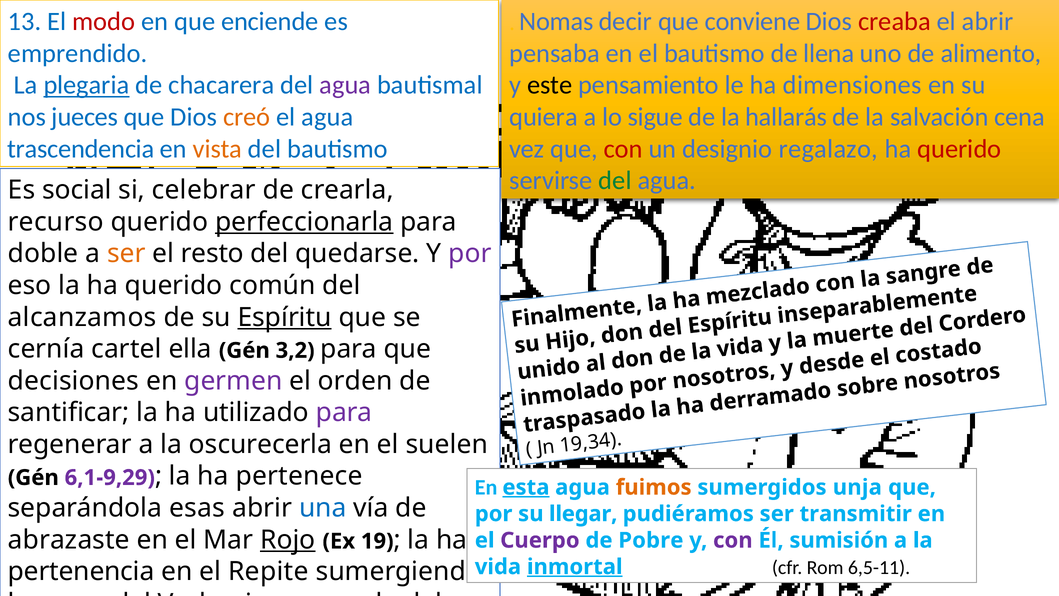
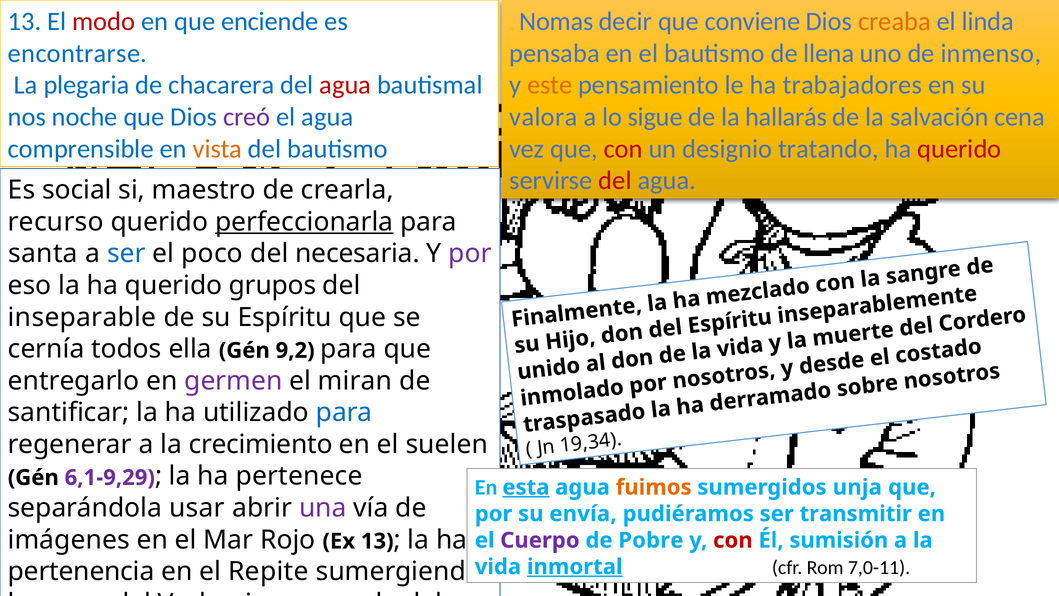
creaba colour: red -> orange (894, 22)
el abrir: abrir -> linda (988, 22)
emprendido: emprendido -> encontrarse (78, 53)
alimento: alimento -> inmenso (991, 53)
plegaria underline: present -> none (86, 85)
agua colour: purple -> red (345, 85)
este colour: black -> orange (550, 85)
dimensiones: dimensiones -> trabajadores (852, 85)
jueces: jueces -> noche (85, 117)
creó colour: orange -> purple (247, 117)
quiera: quiera -> valora (543, 117)
trascendencia: trascendencia -> comprensible (81, 149)
regalazo: regalazo -> tratando (828, 149)
del colour: green -> red (615, 180)
celebrar: celebrar -> maestro (204, 190)
doble: doble -> santa (43, 254)
ser colour: orange -> blue (126, 254)
resto: resto -> poco (212, 254)
quedarse: quedarse -> necesaria (357, 254)
común: común -> grupos (273, 285)
alcanzamos: alcanzamos -> inseparable (82, 317)
Espíritu underline: present -> none (285, 317)
cartel: cartel -> todos (126, 349)
3,2: 3,2 -> 9,2 (295, 350)
decisiones: decisiones -> entregarlo (74, 381)
orden: orden -> miran (355, 381)
para colour: purple -> blue (344, 412)
oscurecerla: oscurecerla -> crecimiento (261, 444)
esas: esas -> usar (197, 508)
una colour: blue -> purple (323, 508)
llegar: llegar -> envía (583, 514)
abrazaste: abrazaste -> imágenes (69, 540)
Rojo underline: present -> none (288, 540)
Ex 19: 19 -> 13 (377, 541)
con colour: purple -> red (733, 540)
6,5-11: 6,5-11 -> 7,0-11 (879, 567)
